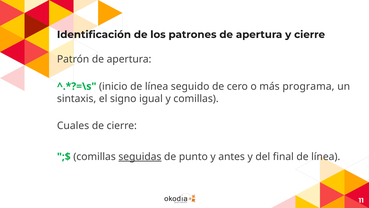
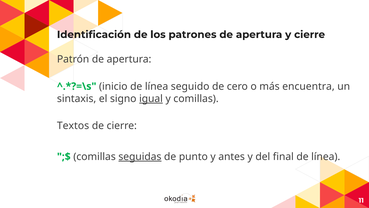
programa: programa -> encuentra (308, 86)
igual underline: none -> present (151, 99)
Cuales: Cuales -> Textos (73, 126)
